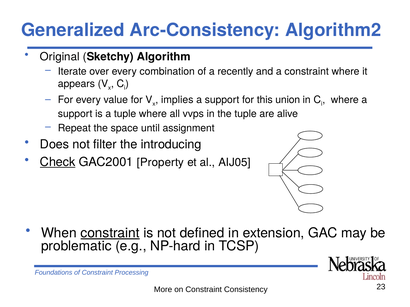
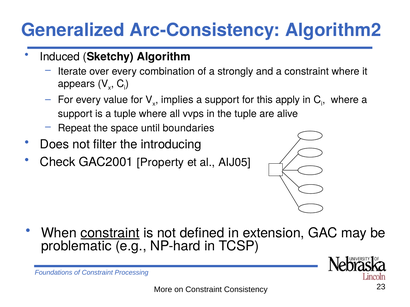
Original: Original -> Induced (60, 57)
recently: recently -> strongly (235, 72)
union: union -> apply (288, 100)
assignment: assignment -> boundaries (189, 128)
Check underline: present -> none (58, 162)
